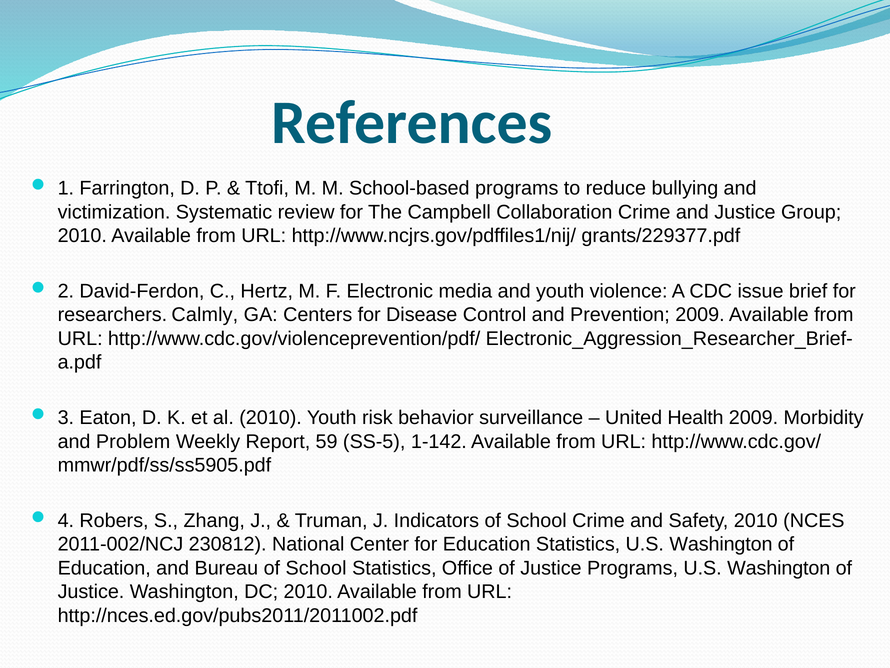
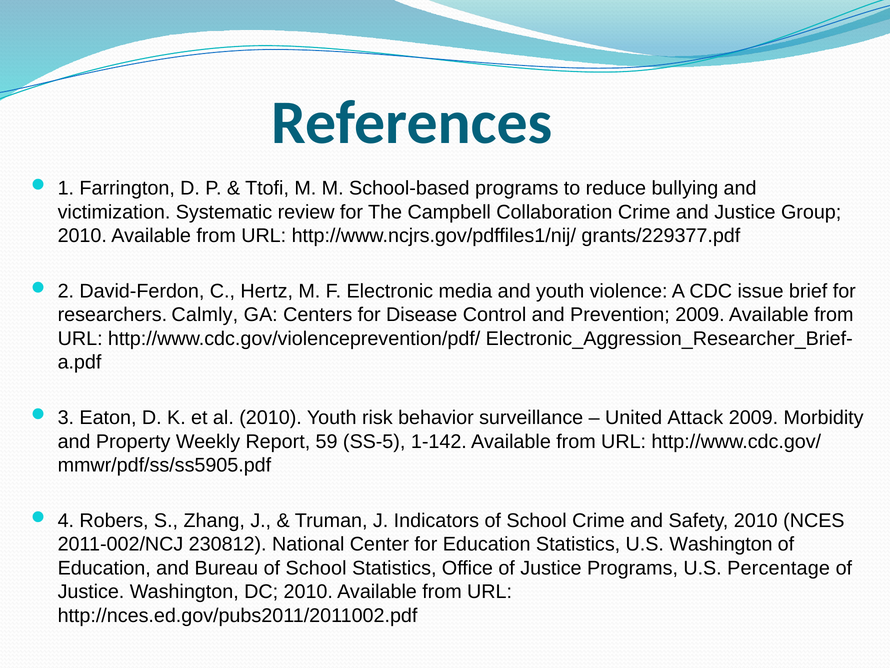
Health: Health -> Attack (695, 418)
Problem: Problem -> Property (133, 441)
Programs U.S Washington: Washington -> Percentage (779, 568)
